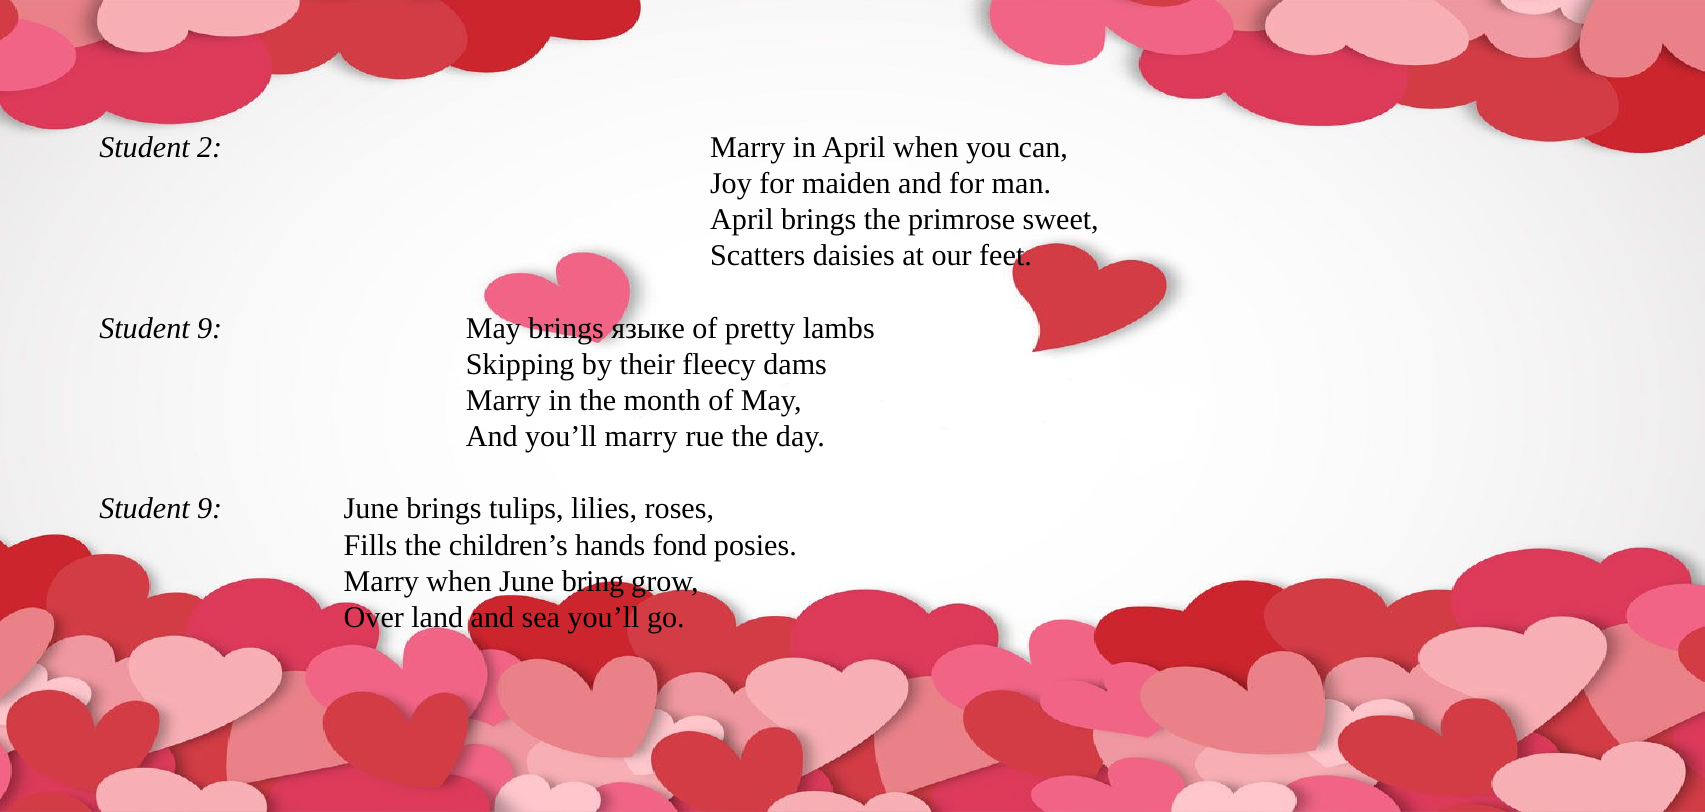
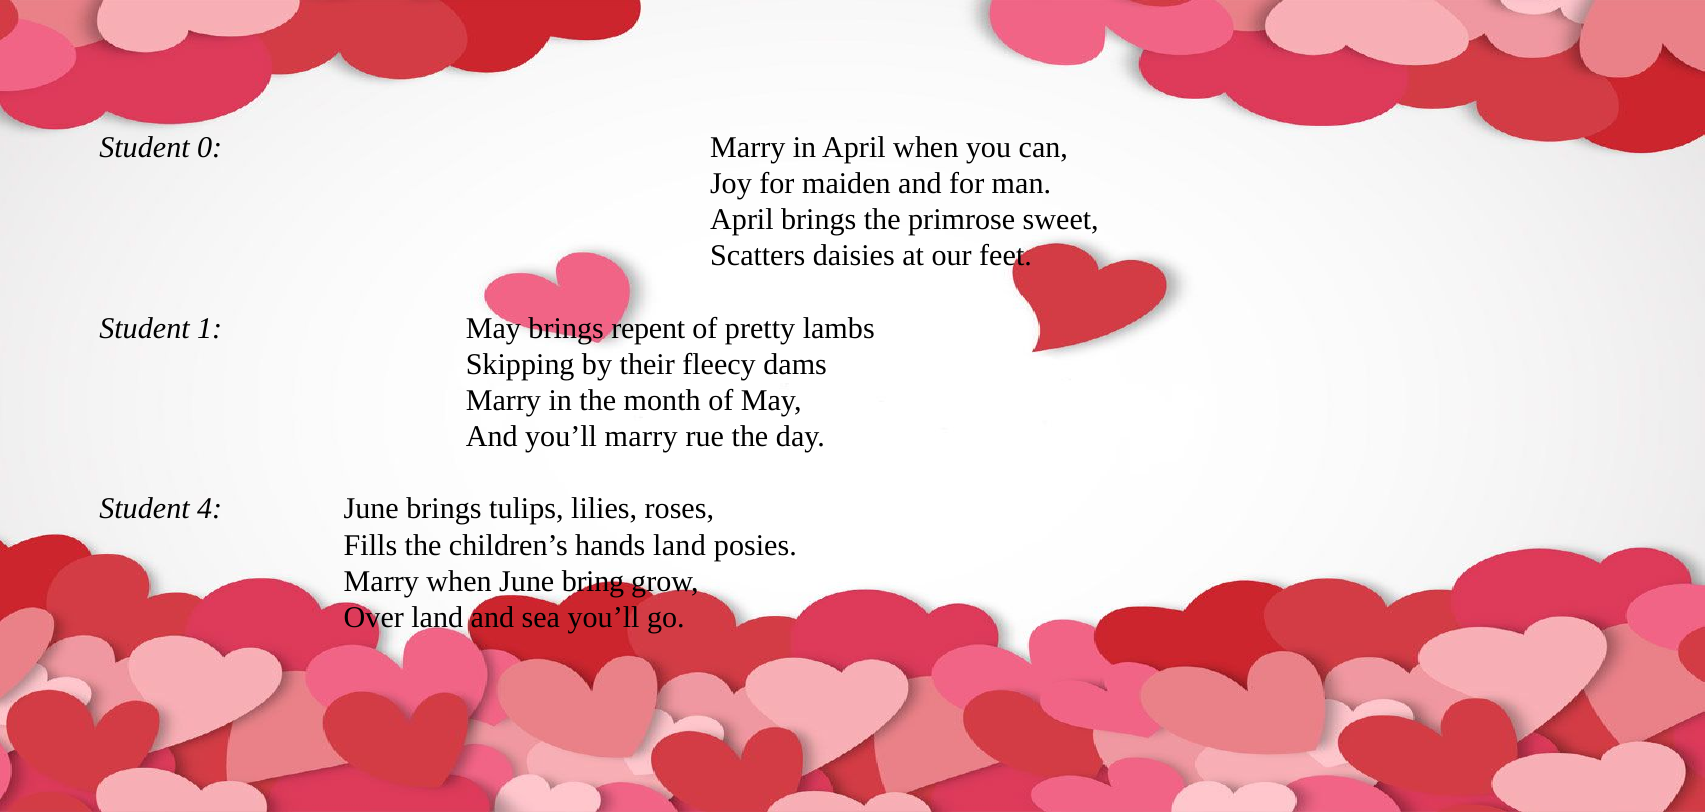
2: 2 -> 0 (210, 148)
9: 9 -> 1 (210, 328)
языке: языке -> repent (648, 328)
9: 9 -> 4 (210, 509)
hands fond: fond -> land (680, 545)
